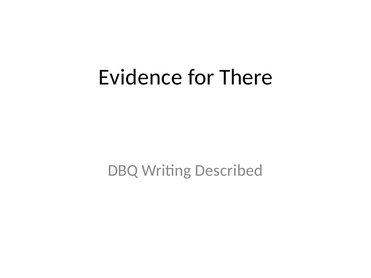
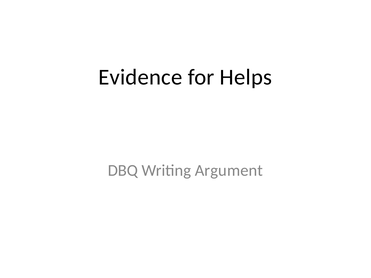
There: There -> Helps (246, 77)
Described: Described -> Argument (229, 171)
